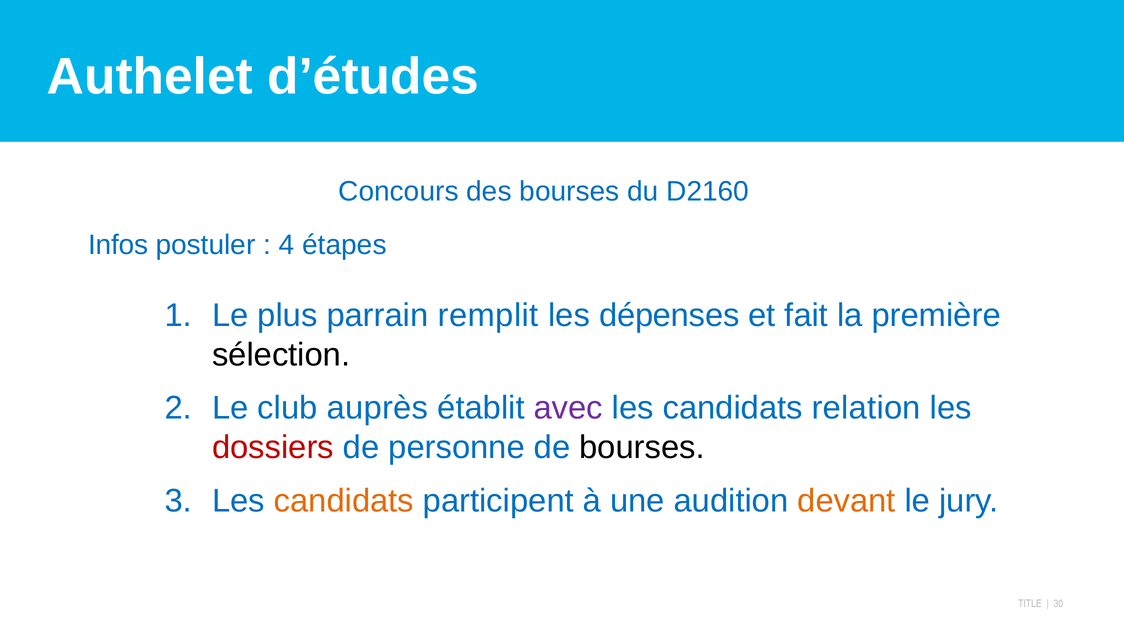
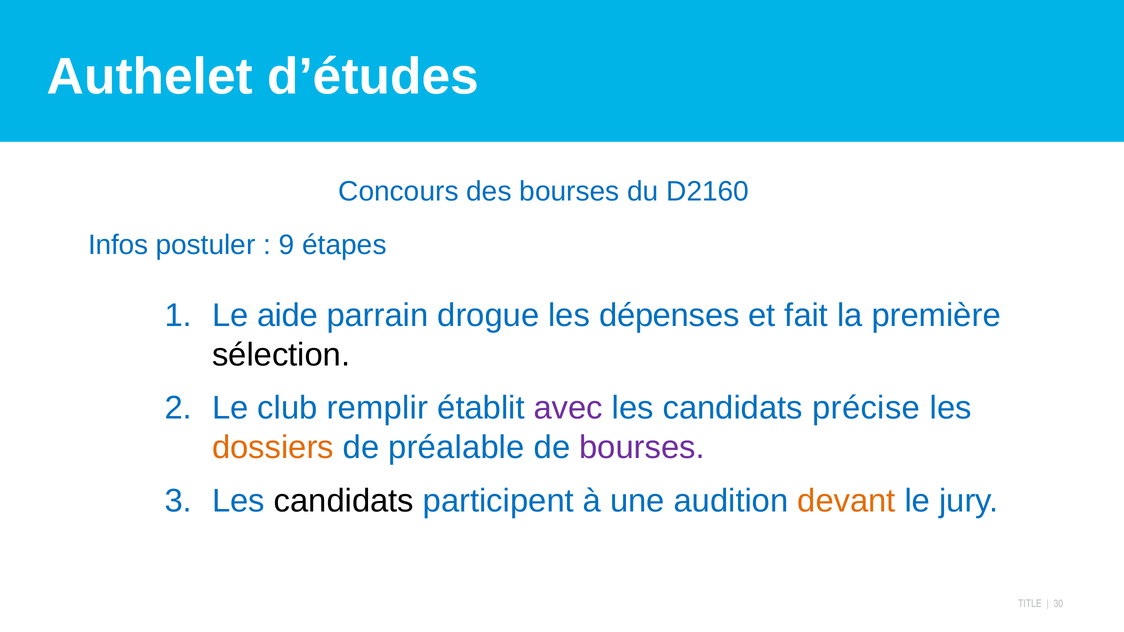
4: 4 -> 9 (287, 245)
plus: plus -> aide (288, 316)
remplit: remplit -> drogue (488, 316)
auprès: auprès -> remplir (377, 408)
relation: relation -> précise (866, 408)
dossiers colour: red -> orange (273, 448)
personne: personne -> préalable (456, 448)
bourses colour: black -> purple (642, 448)
candidats colour: orange -> black (344, 501)
